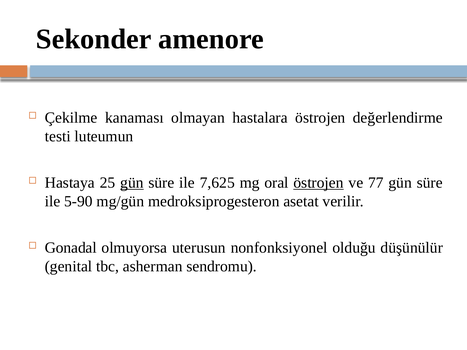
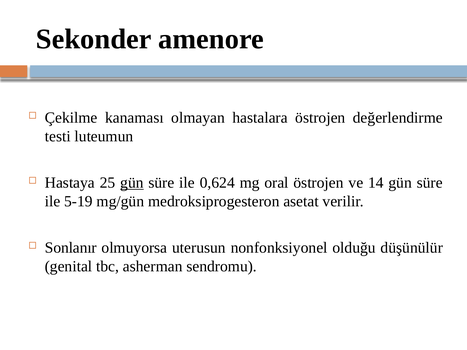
7,625: 7,625 -> 0,624 (217, 183)
östrojen underline: present -> none (319, 183)
77: 77 -> 14 (376, 183)
5-90: 5-90 -> 5-19 (78, 201)
Gonadal: Gonadal -> Sonlanır (71, 248)
